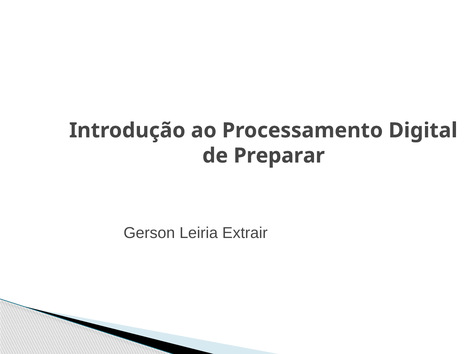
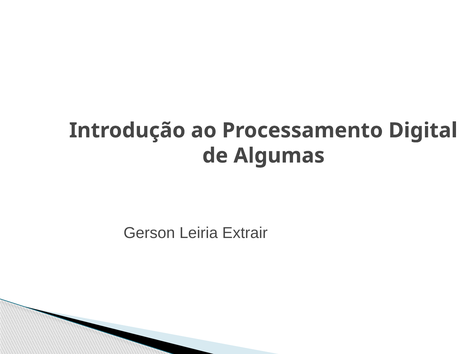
Preparar: Preparar -> Algumas (279, 156)
